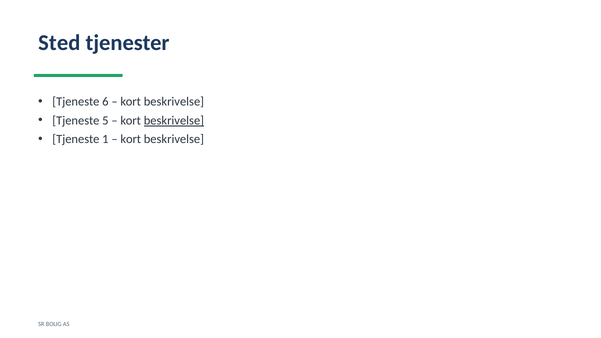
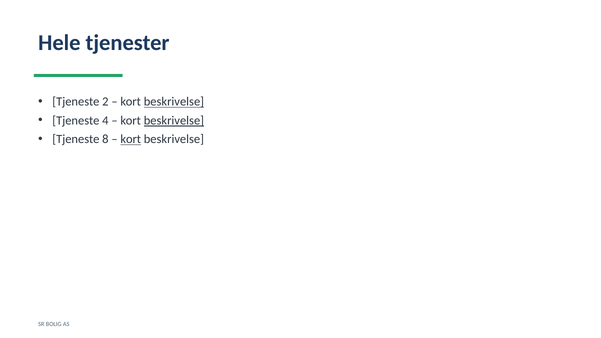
Sted: Sted -> Hele (59, 43)
6: 6 -> 2 (105, 102)
beskrivelse underline: none -> present (174, 102)
5: 5 -> 4 (105, 121)
1: 1 -> 8 (105, 139)
kort underline: none -> present (131, 139)
